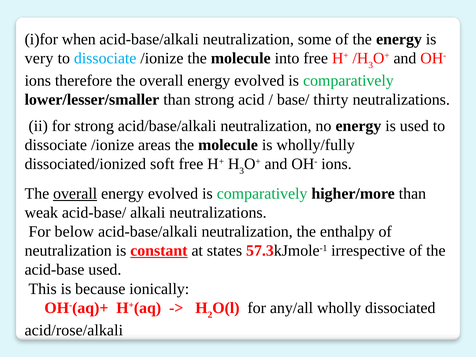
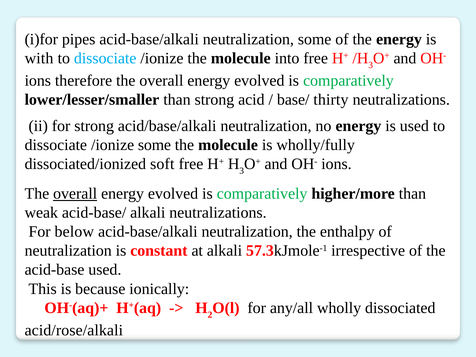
when: when -> pipes (79, 39)
very: very -> with (39, 58)
/ionize areas: areas -> some (154, 145)
constant underline: present -> none (159, 251)
at states: states -> alkali (224, 251)
